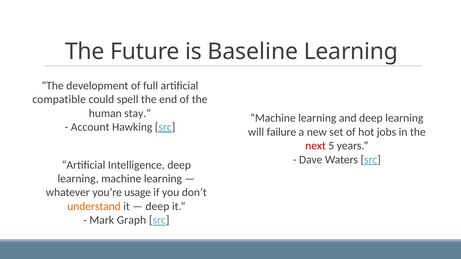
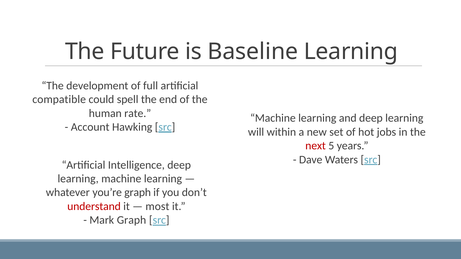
stay: stay -> rate (138, 113)
failure: failure -> within (281, 132)
you’re usage: usage -> graph (138, 193)
understand colour: orange -> red (94, 207)
deep: deep -> most (157, 207)
